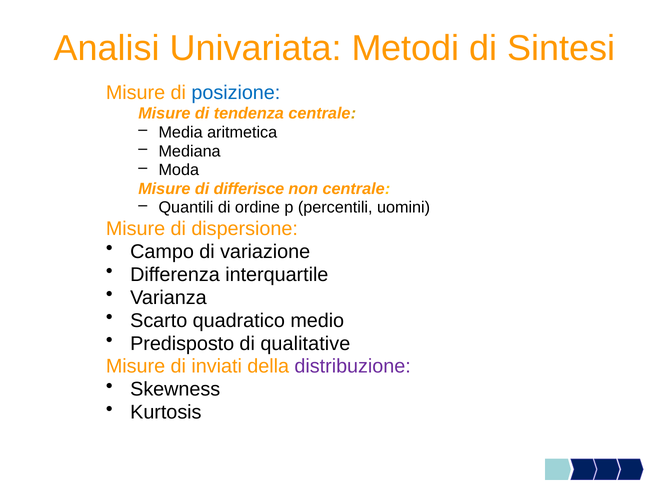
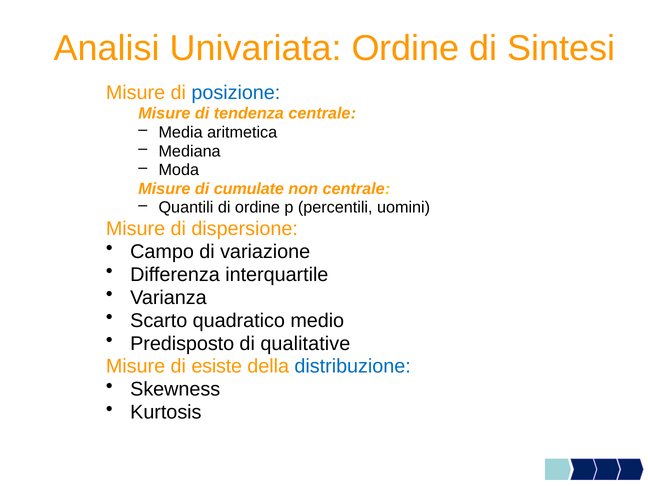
Univariata Metodi: Metodi -> Ordine (405, 48)
differisce: differisce -> cumulate (249, 189)
inviati: inviati -> esiste (217, 366)
distribuzione colour: purple -> blue (353, 366)
